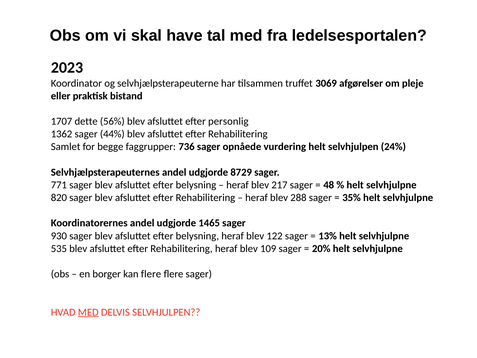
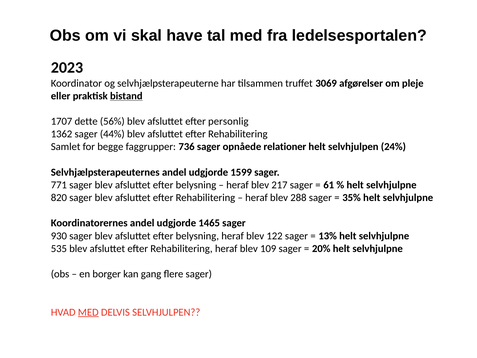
bistand underline: none -> present (126, 96)
vurdering: vurdering -> relationer (285, 147)
8729: 8729 -> 1599 (241, 172)
48: 48 -> 61 (329, 185)
kan flere: flere -> gang (151, 274)
